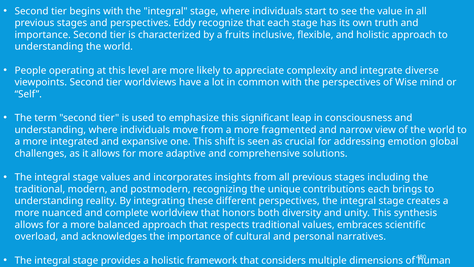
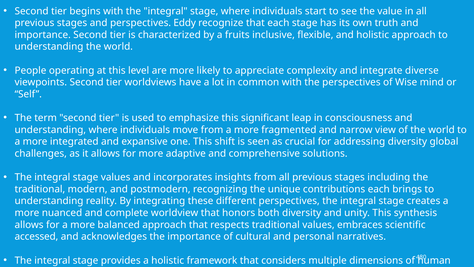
addressing emotion: emotion -> diversity (407, 141)
overload: overload -> accessed (36, 236)
